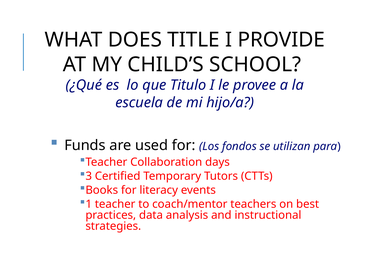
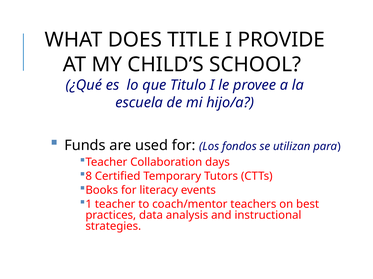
3: 3 -> 8 (89, 177)
